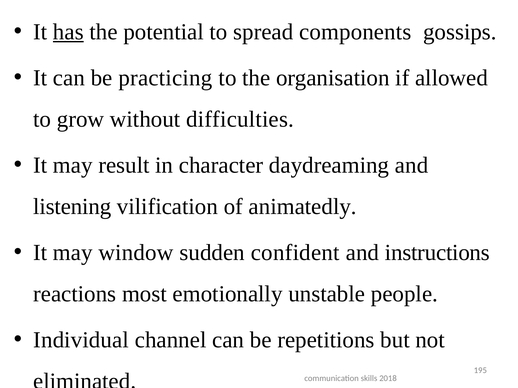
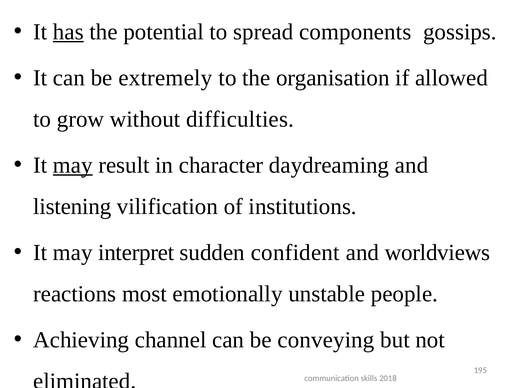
practicing: practicing -> extremely (165, 78)
may underline: none -> present (73, 165)
animatedly: animatedly -> institutions (303, 207)
window: window -> interpret (136, 253)
instructions: instructions -> worldviews (437, 253)
Individual: Individual -> Achieving (81, 340)
repetitions: repetitions -> conveying (326, 340)
